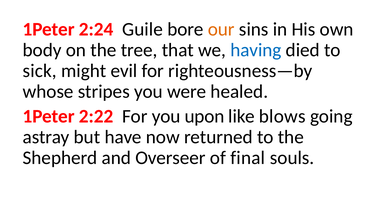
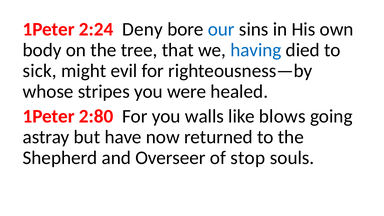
Guile: Guile -> Deny (143, 29)
our colour: orange -> blue (221, 29)
2:22: 2:22 -> 2:80 (96, 116)
upon: upon -> walls (204, 116)
final: final -> stop (248, 158)
